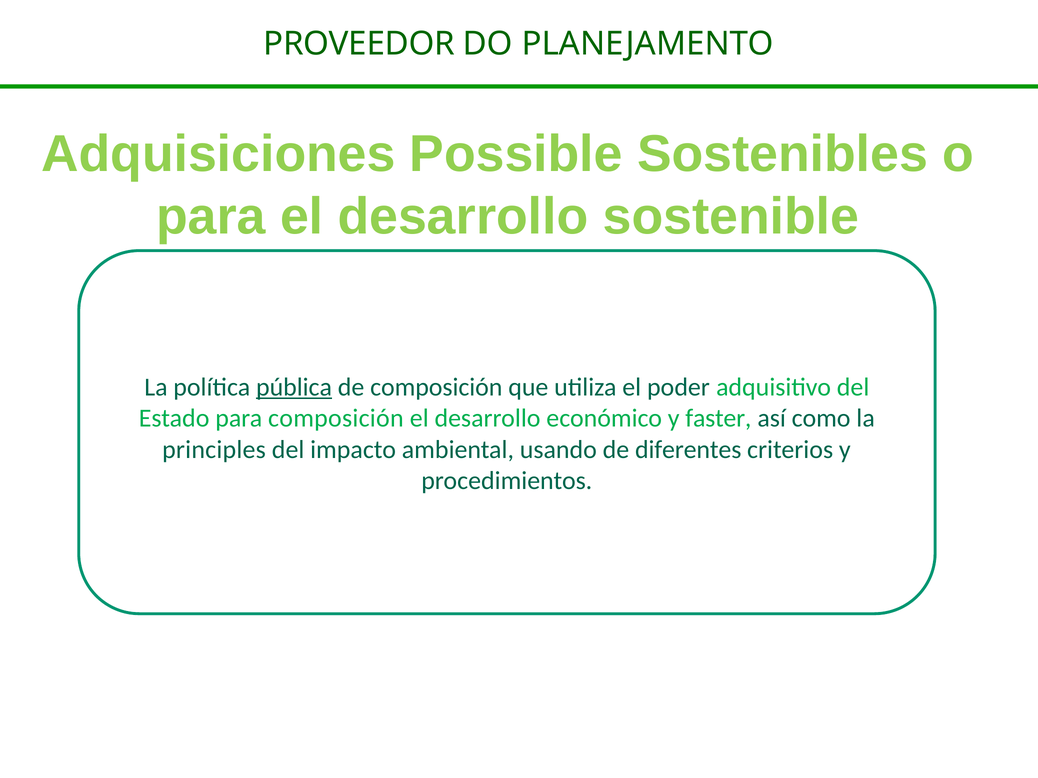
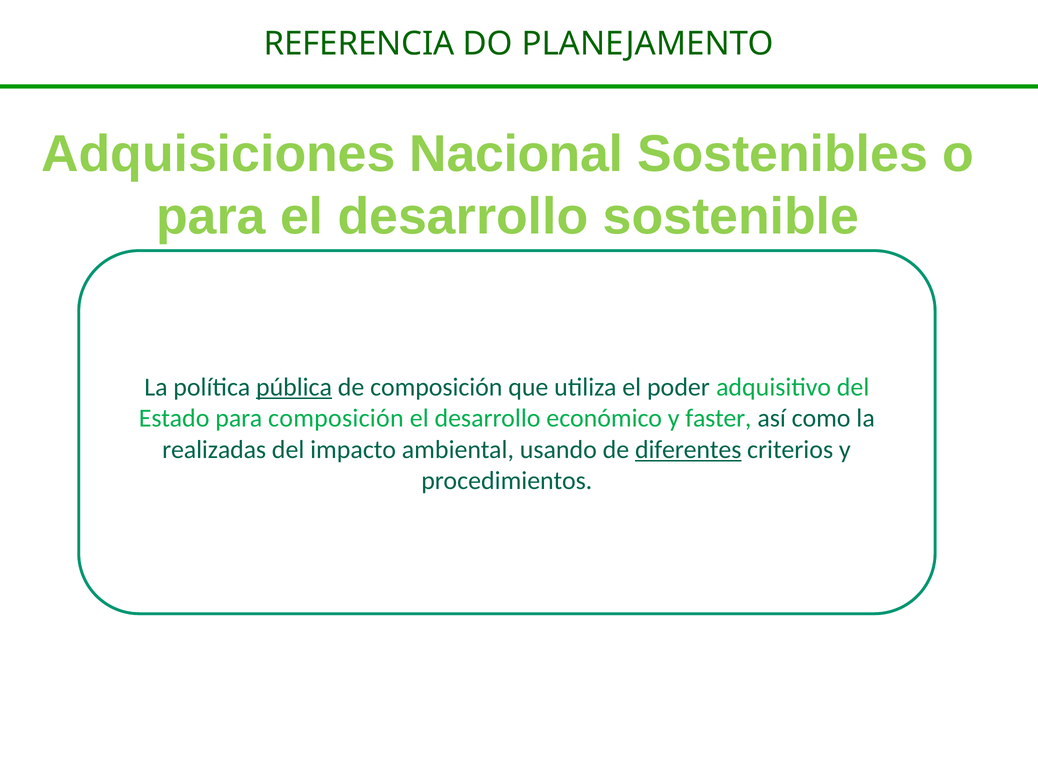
PROVEEDOR: PROVEEDOR -> REFERENCIA (359, 44)
Possible: Possible -> Nacional (516, 154)
principles: principles -> realizadas (214, 450)
diferentes underline: none -> present (688, 450)
